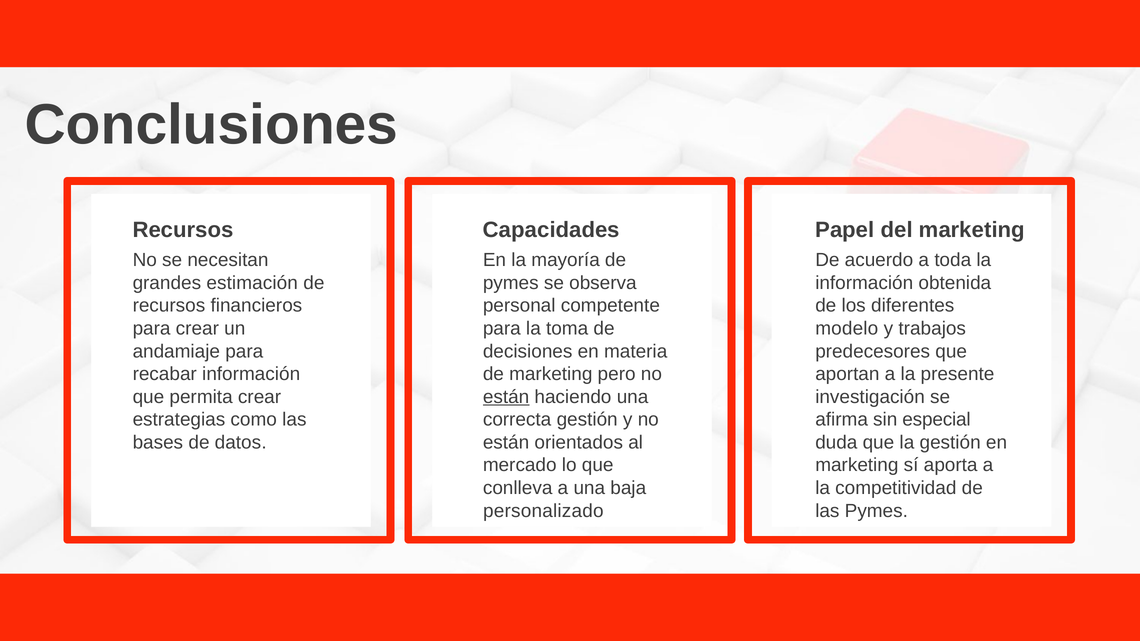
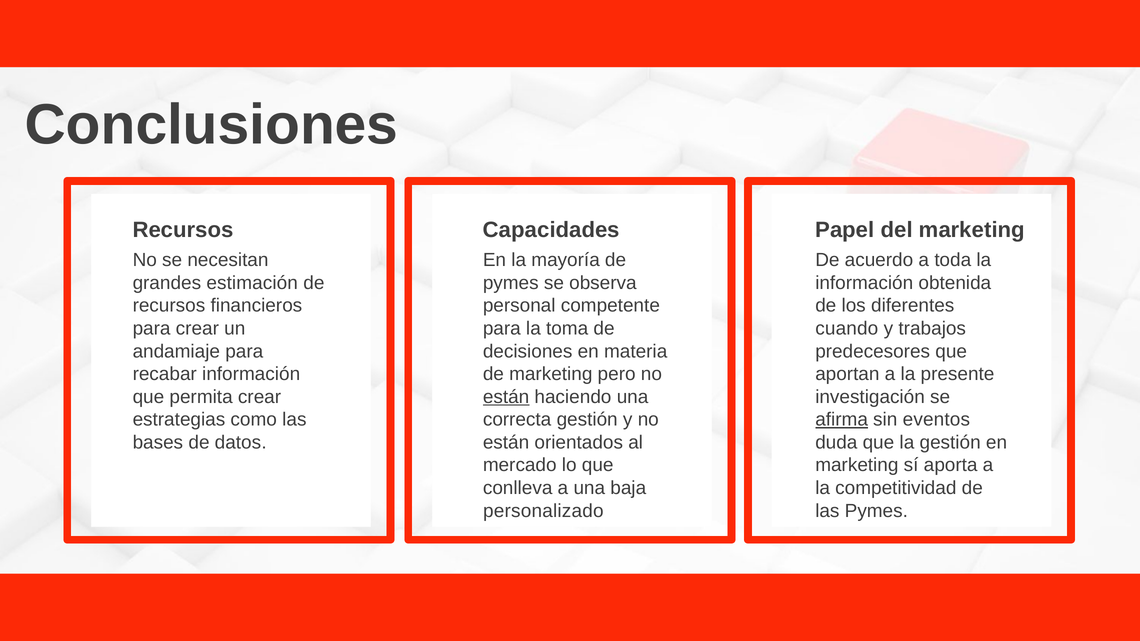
modelo: modelo -> cuando (847, 329)
afirma underline: none -> present (842, 420)
especial: especial -> eventos (936, 420)
